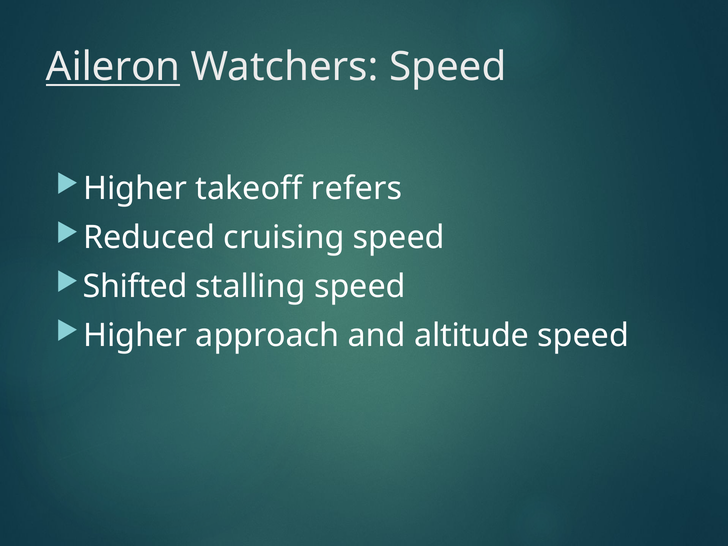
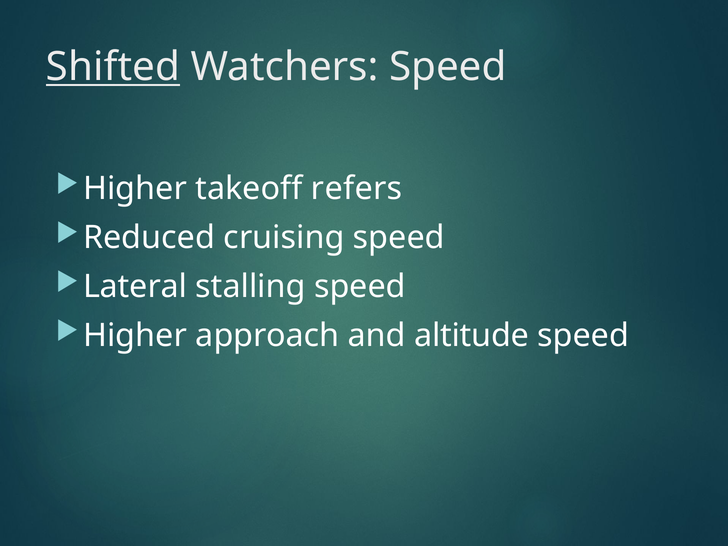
Aileron: Aileron -> Shifted (113, 67)
Shifted: Shifted -> Lateral (135, 287)
